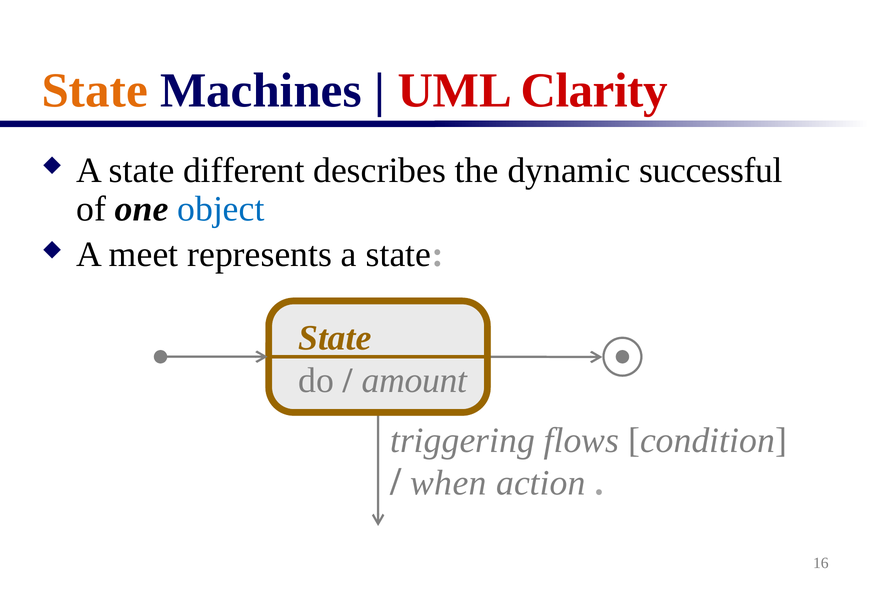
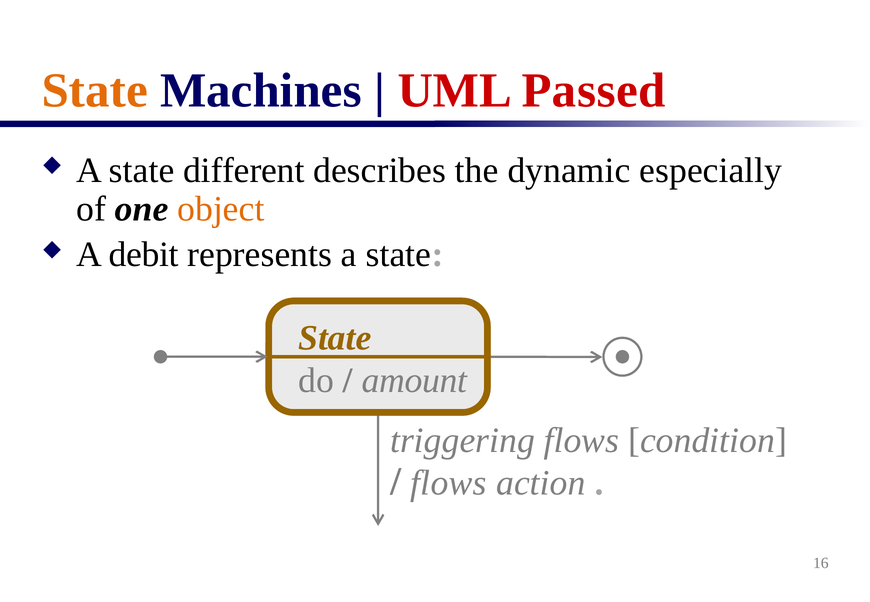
Clarity: Clarity -> Passed (594, 90)
successful: successful -> especially (711, 170)
object colour: blue -> orange (221, 209)
meet: meet -> debit (144, 255)
when: when -> flows (448, 483)
